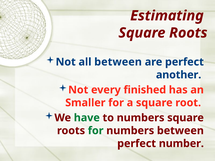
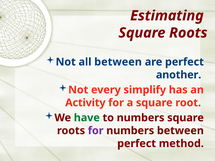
finished: finished -> simplify (145, 90)
Smaller: Smaller -> Activity (85, 103)
for colour: green -> purple (96, 131)
number: number -> method (181, 144)
